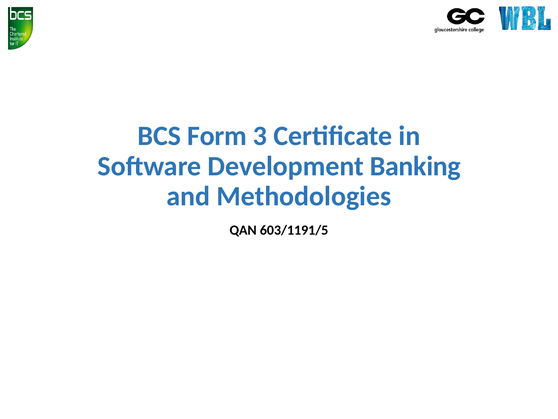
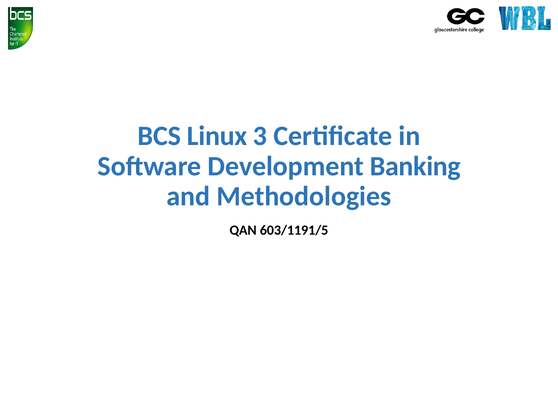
Form: Form -> Linux (217, 136)
